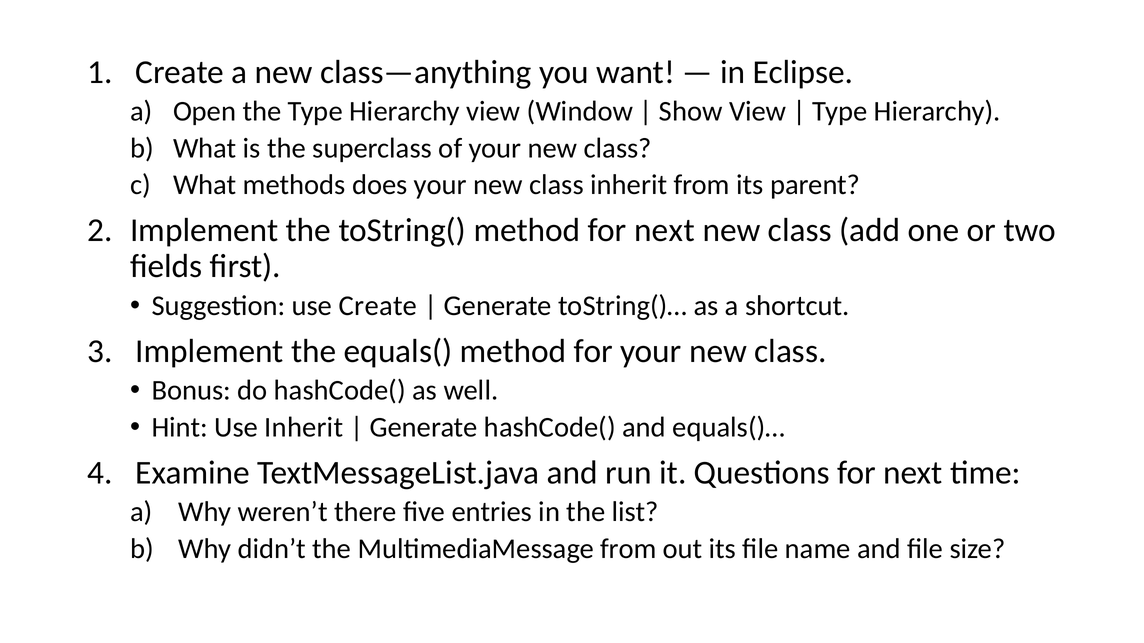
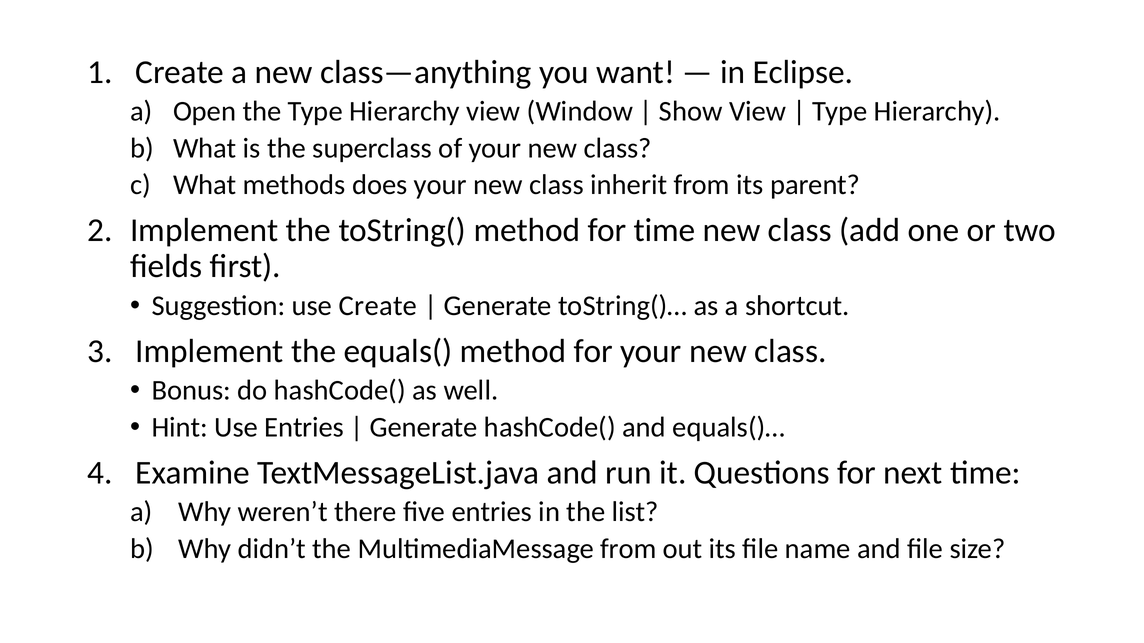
method for next: next -> time (665, 231)
Use Inherit: Inherit -> Entries (304, 428)
